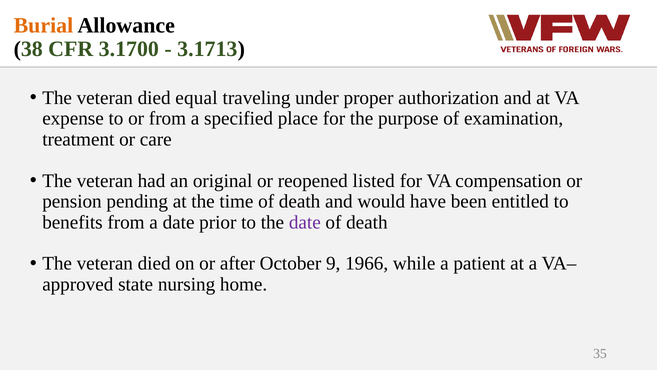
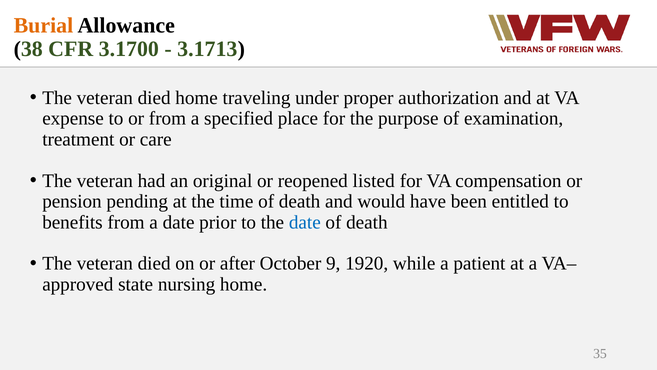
died equal: equal -> home (197, 98)
date colour: purple -> blue (305, 222)
1966: 1966 -> 1920 (367, 263)
